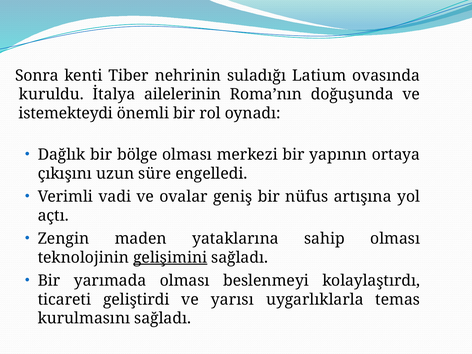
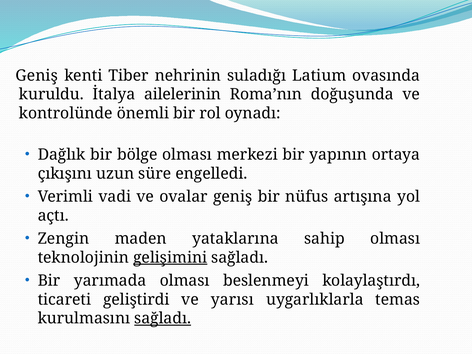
Sonra: Sonra -> Geniş (37, 76)
istemekteydi: istemekteydi -> kontrolünde (66, 113)
sağladı underline: none -> present (163, 318)
